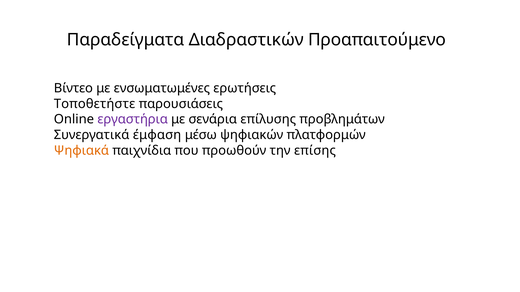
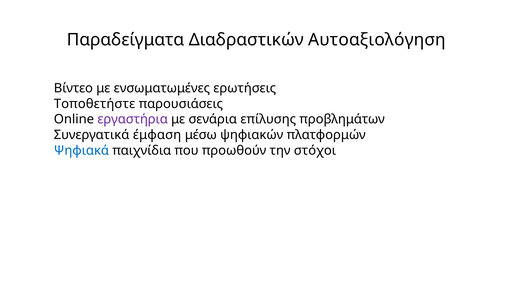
Προαπαιτούμενο: Προαπαιτούμενο -> Αυτοαξιολόγηση (377, 40)
Ψηφιακά colour: orange -> blue (81, 151)
επίσης: επίσης -> στόχοι (315, 151)
